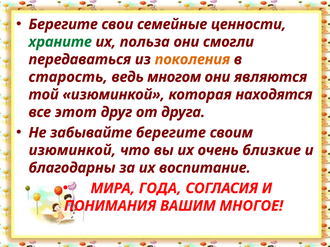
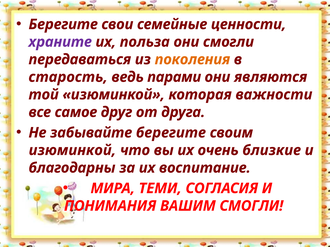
храните colour: green -> purple (60, 42)
многом: многом -> парами (174, 77)
находятся: находятся -> важности (274, 95)
этот: этот -> самое (76, 112)
ГОДА: ГОДА -> ТЕМИ (160, 189)
ВАШИМ МНОГОЕ: МНОГОЕ -> СМОГЛИ (251, 206)
